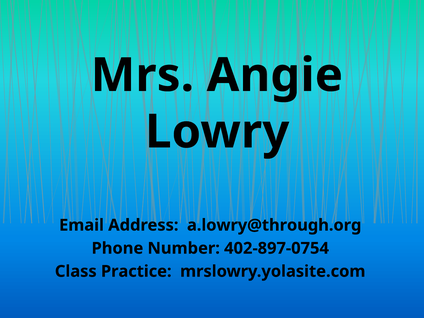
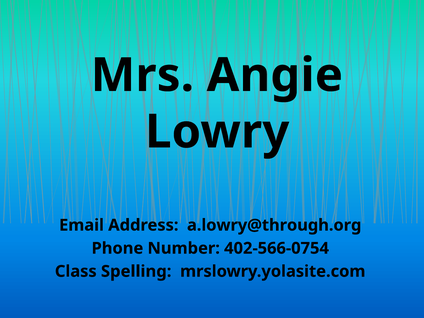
402-897-0754: 402-897-0754 -> 402-566-0754 (276, 248)
Practice: Practice -> Spelling (136, 271)
